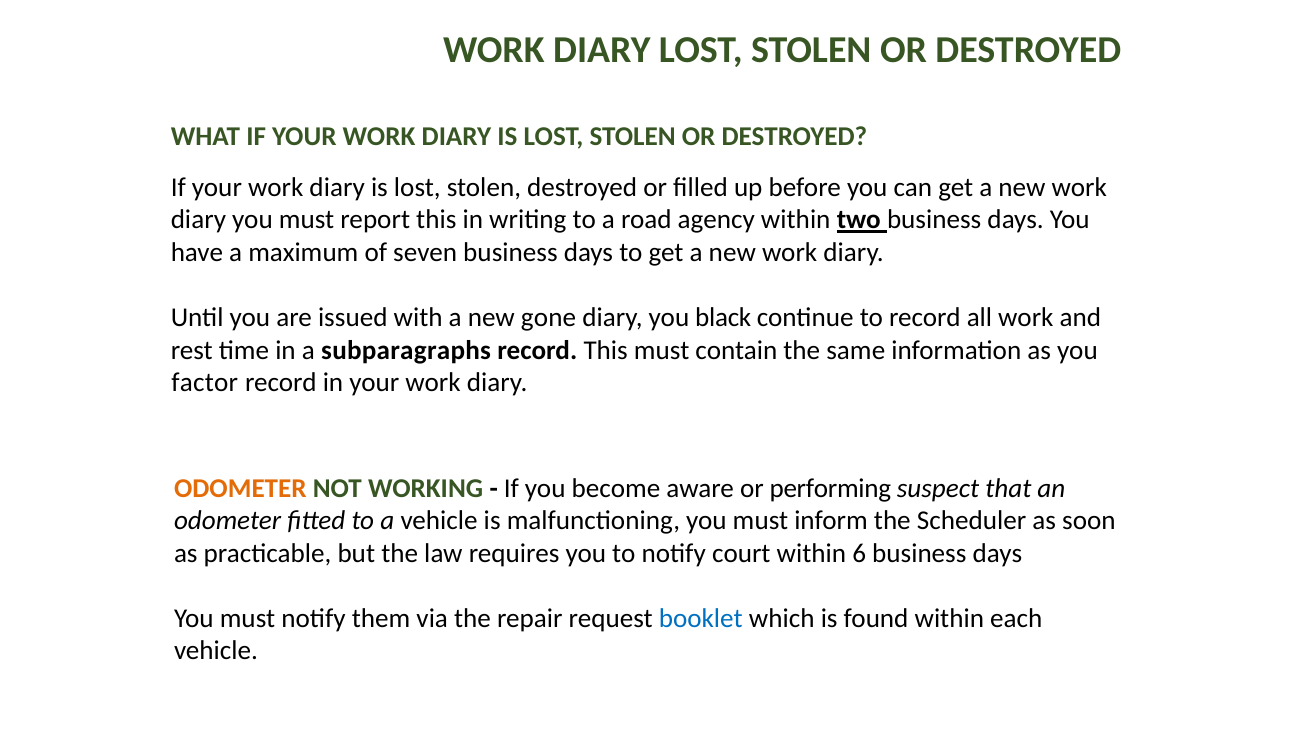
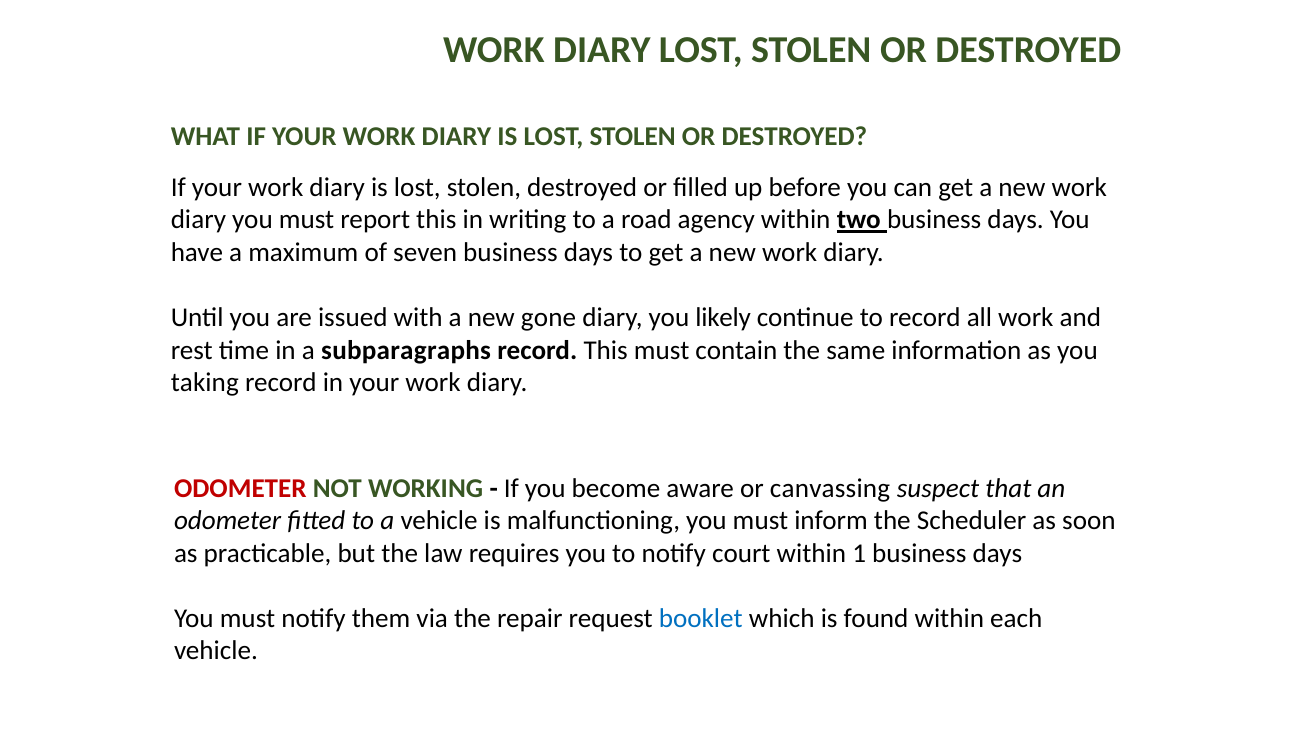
black: black -> likely (723, 318)
factor: factor -> taking (205, 383)
ODOMETER colour: orange -> red (240, 488)
performing: performing -> canvassing (830, 488)
6: 6 -> 1 (859, 553)
